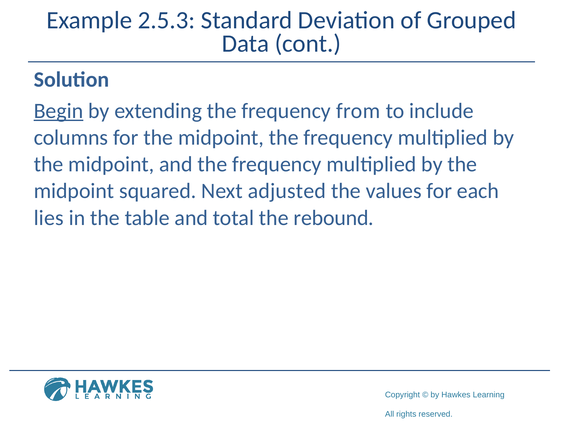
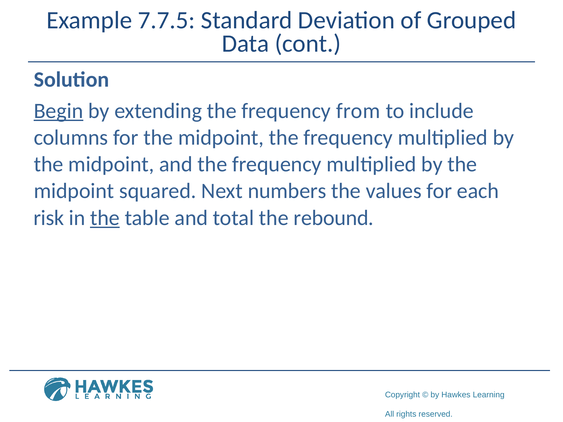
2.5.3: 2.5.3 -> 7.7.5 (167, 20)
adjusted: adjusted -> numbers (287, 191)
lies: lies -> risk (49, 218)
the underline: none -> present (105, 218)
